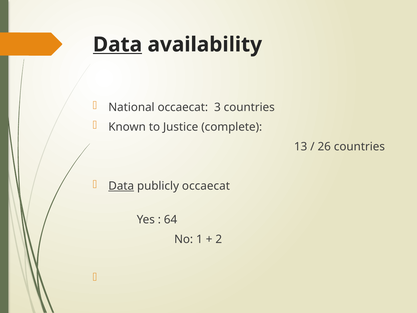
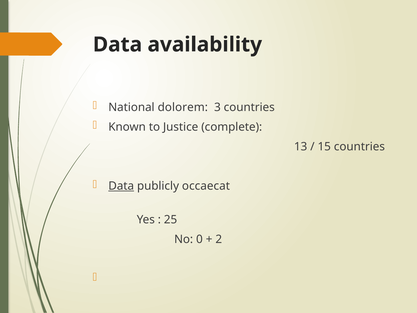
Data underline: present -> none (117, 45)
National occaecat: occaecat -> dolorem (183, 107)
26: 26 -> 15 (324, 147)
64: 64 -> 25 (171, 220)
1: 1 -> 0 (199, 239)
